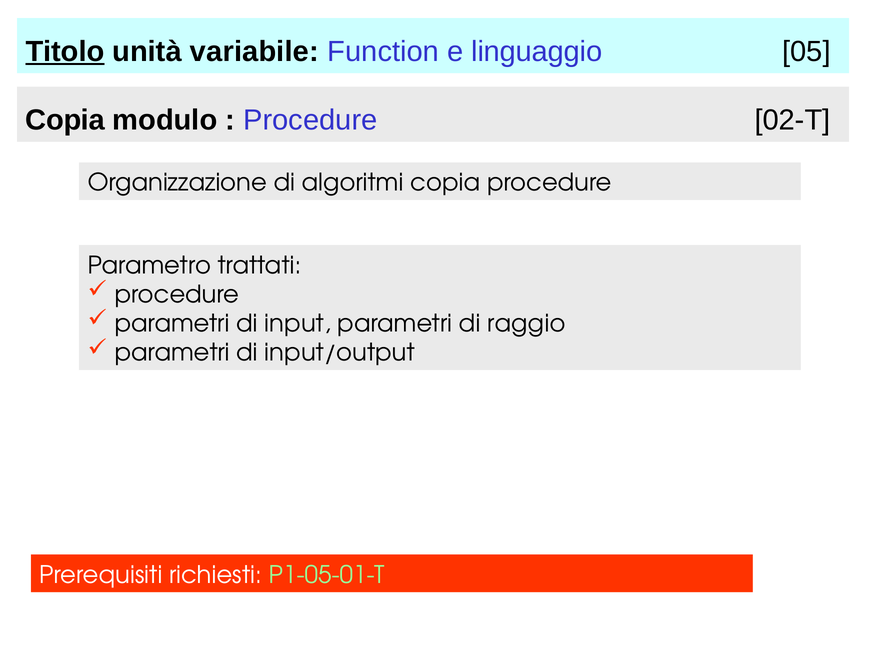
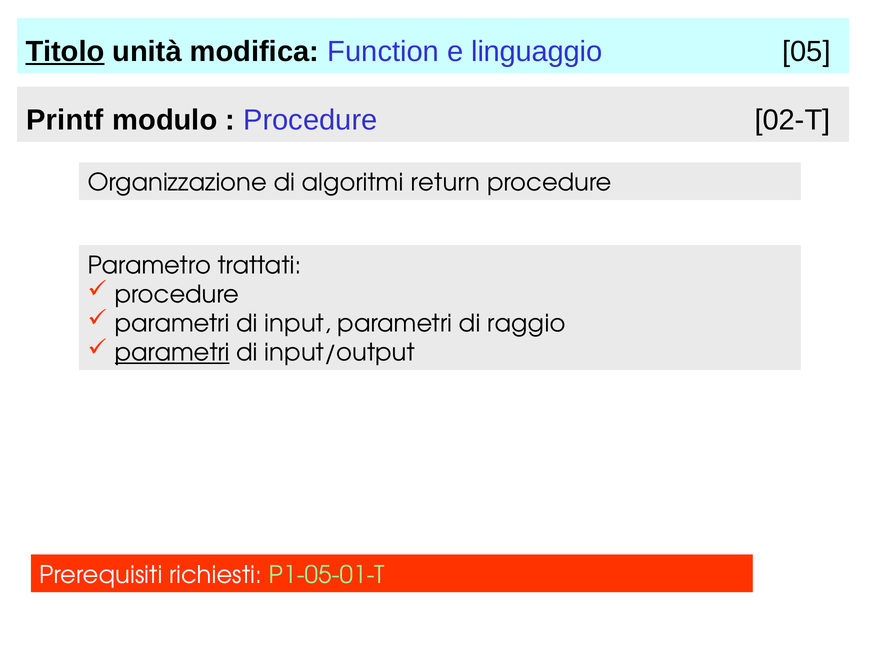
variabile: variabile -> modifica (254, 52)
Copia: Copia -> Printf (65, 120)
algoritmi copia: copia -> return (445, 183)
parametri underline: none -> present (172, 353)
